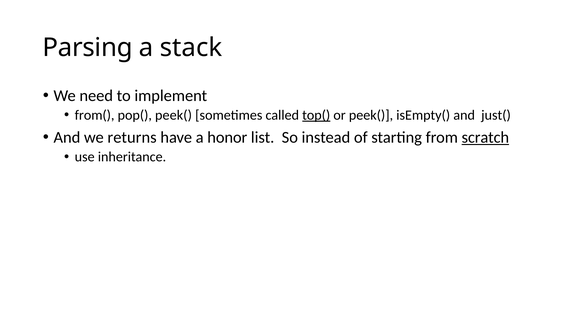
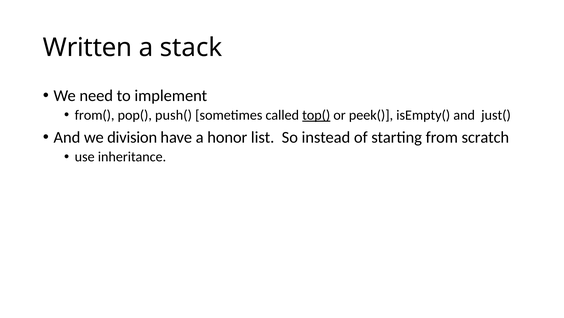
Parsing: Parsing -> Written (88, 47)
pop( peek(: peek( -> push( (174, 115)
returns: returns -> division (132, 137)
scratch underline: present -> none (485, 137)
